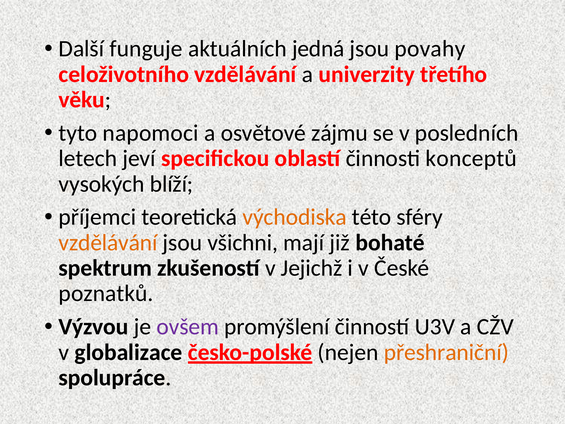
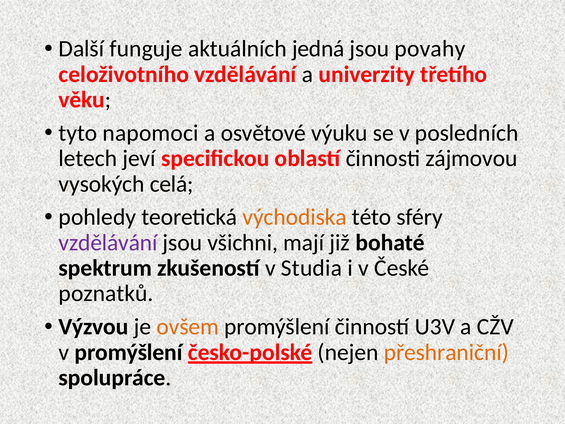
zájmu: zájmu -> výuku (339, 133)
konceptů: konceptů -> zájmovou (471, 158)
blíží: blíží -> celá (172, 184)
příjemci: příjemci -> pohledy (97, 217)
vzdělávání colour: orange -> purple (108, 243)
Jejichž: Jejichž -> Studia (312, 268)
ovšem colour: purple -> orange (188, 327)
v globalizace: globalizace -> promýšlení (129, 352)
